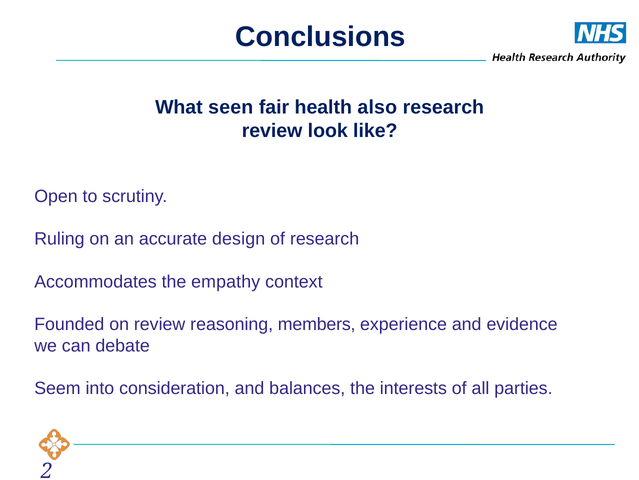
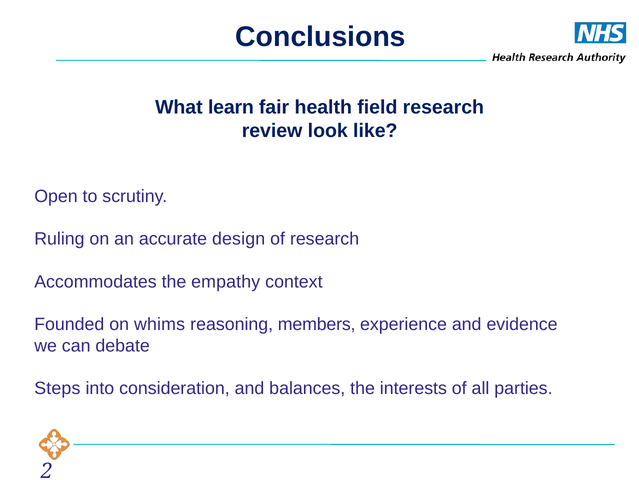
seen: seen -> learn (231, 107)
also: also -> field (377, 107)
on review: review -> whims (160, 324)
Seem: Seem -> Steps (57, 388)
